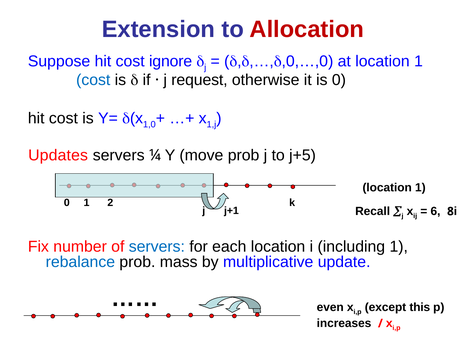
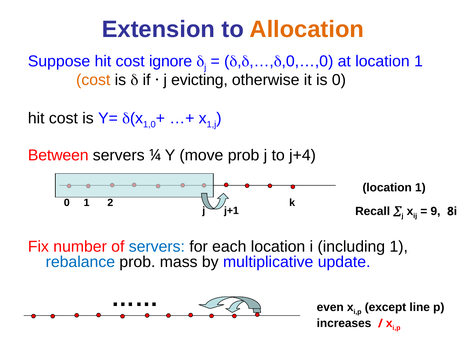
Allocation colour: red -> orange (307, 29)
cost colour: blue -> orange (93, 80)
request: request -> evicting (199, 80)
Updates: Updates -> Between (58, 156)
j+5: j+5 -> j+4 (303, 156)
6: 6 -> 9 (435, 212)
this: this -> line (420, 308)
